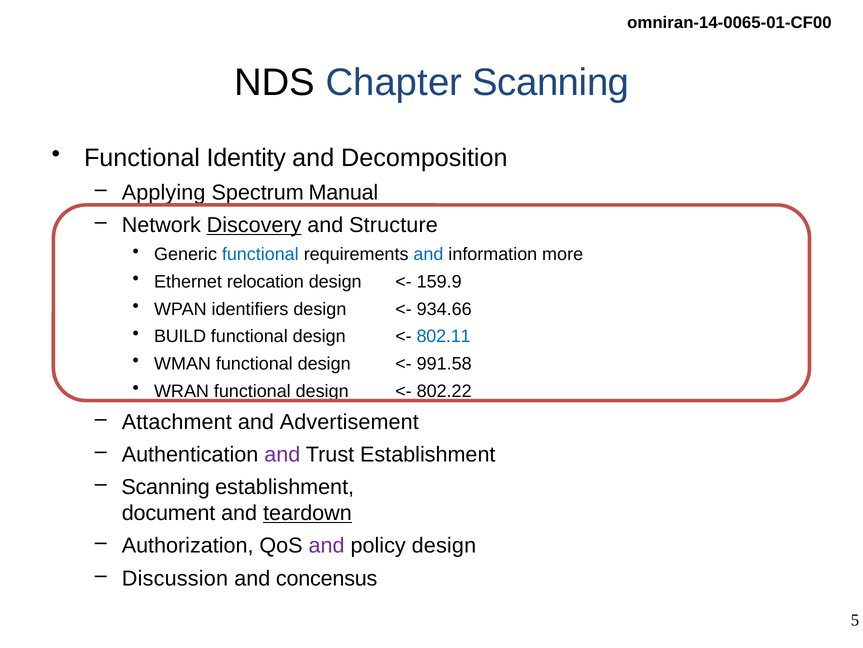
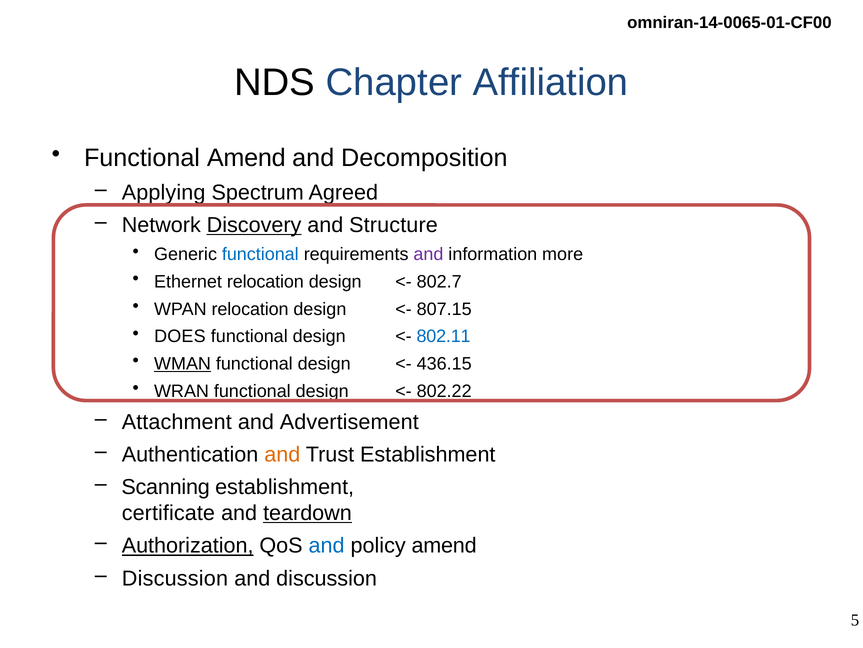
Chapter Scanning: Scanning -> Affiliation (551, 83)
Functional Identity: Identity -> Amend (246, 158)
Manual: Manual -> Agreed (343, 192)
and colour: blue -> purple (428, 254)
159.9: 159.9 -> 802.7 (439, 282)
WPAN identifiers: identifiers -> relocation (250, 309)
934.66: 934.66 -> 807.15 (444, 309)
BUILD: BUILD -> DOES (180, 336)
WMAN underline: none -> present (183, 363)
991.58: 991.58 -> 436.15 (444, 363)
and colour: purple -> orange (282, 454)
document: document -> certificate (168, 513)
Authorization underline: none -> present (188, 545)
and colour: purple -> blue (327, 545)
policy design: design -> amend (444, 545)
and concensus: concensus -> discussion (327, 578)
